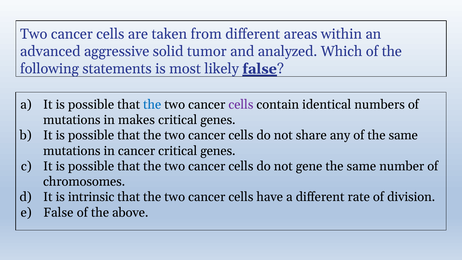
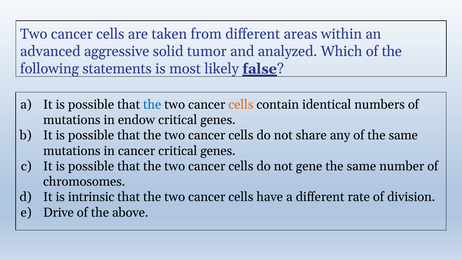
cells colour: purple -> orange (241, 105)
makes: makes -> endow (137, 120)
False: False -> Drive (58, 212)
